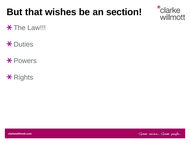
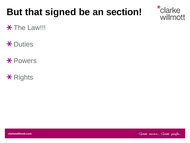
wishes: wishes -> signed (61, 12)
